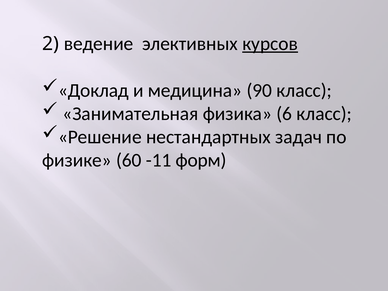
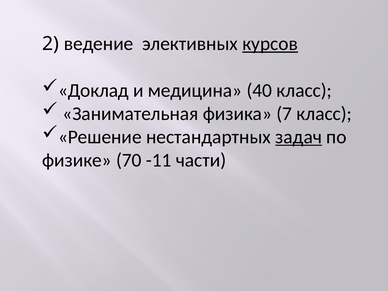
90: 90 -> 40 (259, 90)
6: 6 -> 7 (284, 114)
задач underline: none -> present (299, 137)
60: 60 -> 70 (129, 160)
форм: форм -> части (201, 160)
